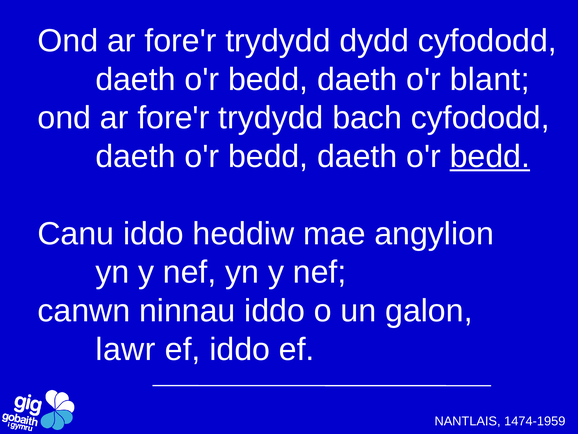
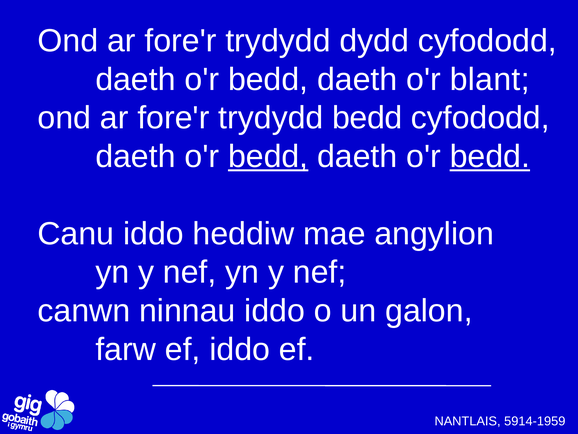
trydydd bach: bach -> bedd (367, 118)
bedd underline: none -> present (268, 156)
lawr: lawr -> farw (126, 349)
1474-1959: 1474-1959 -> 5914-1959 (535, 421)
